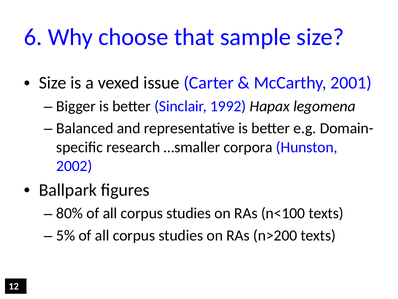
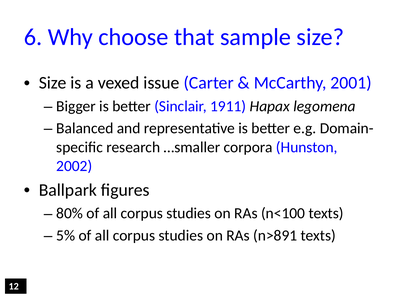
1992: 1992 -> 1911 (228, 106)
n>200: n>200 -> n>891 (275, 235)
